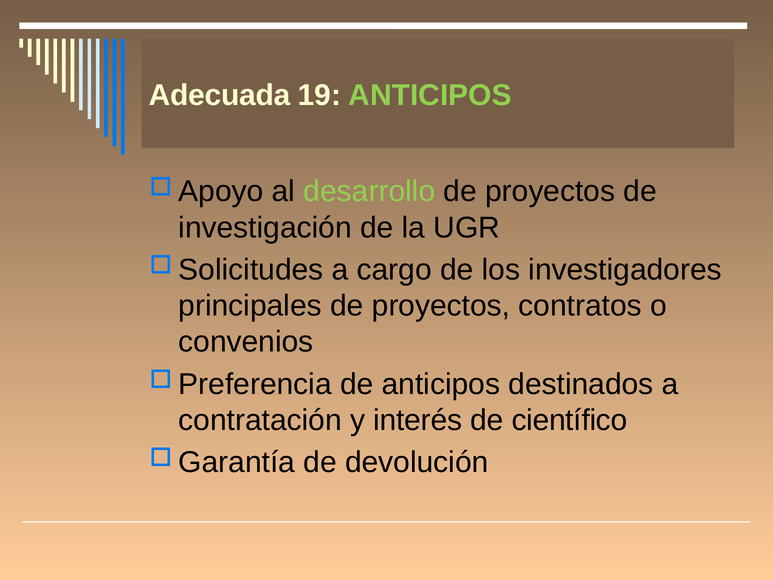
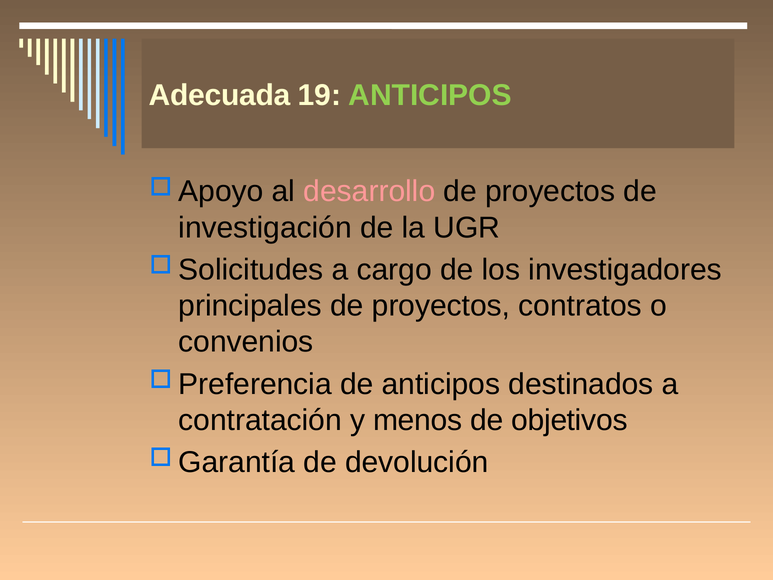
desarrollo colour: light green -> pink (369, 191)
interés: interés -> menos (418, 420)
científico: científico -> objetivos (569, 420)
